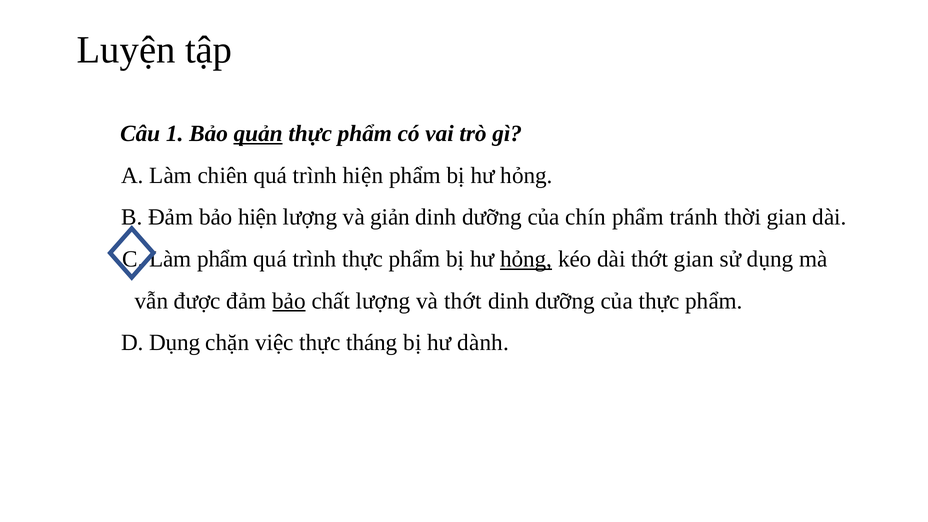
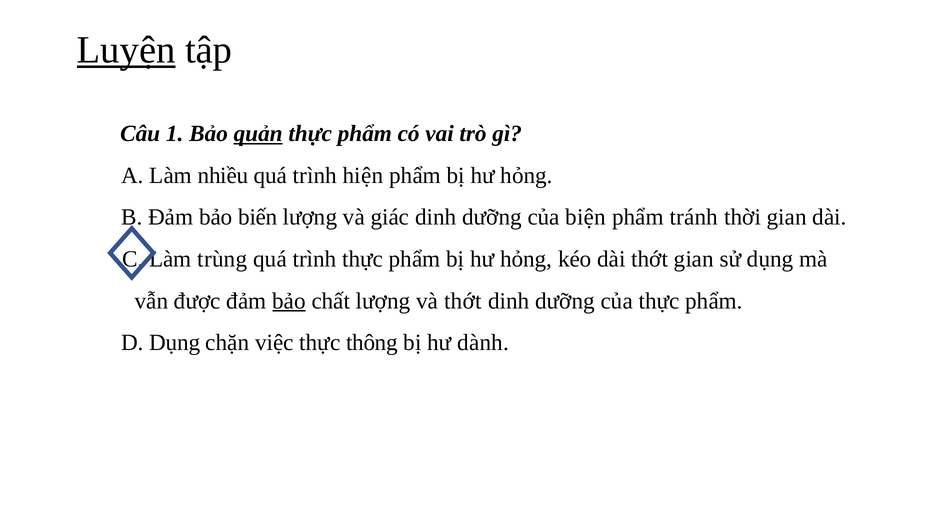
Luyện underline: none -> present (126, 50)
chiên: chiên -> nhiều (223, 176)
bảo hiện: hiện -> biến (258, 217)
giản: giản -> giác (390, 217)
chín: chín -> biện (586, 217)
phẩm: phẩm -> trùng (222, 259)
hỏng underline: present -> none (526, 259)
tháng: tháng -> thông (372, 343)
